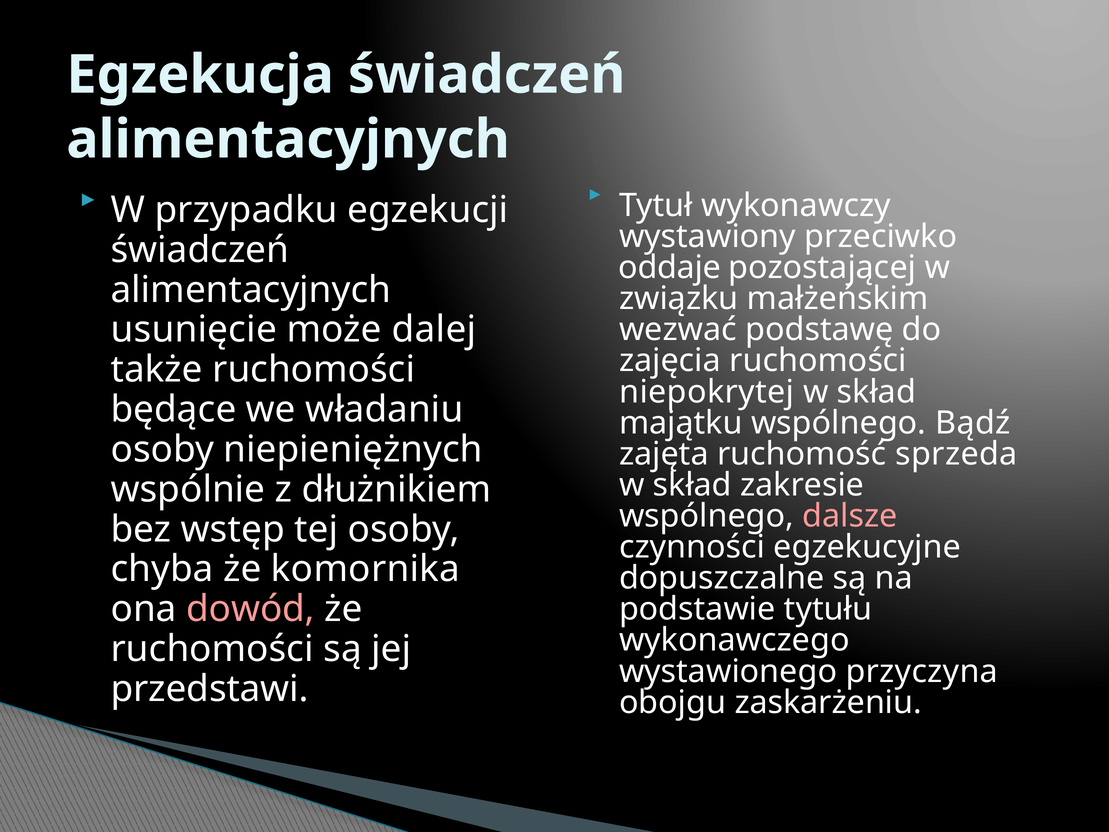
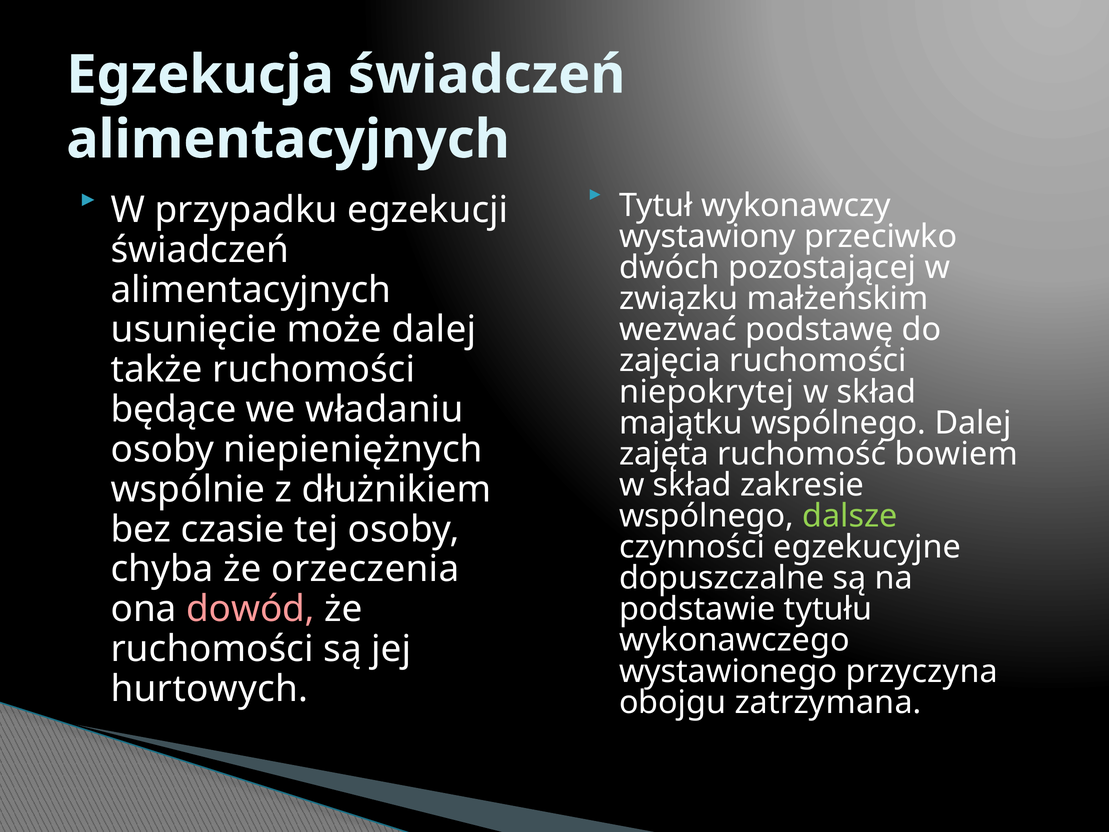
oddaje: oddaje -> dwóch (669, 268)
wspólnego Bądź: Bądź -> Dalej (973, 423)
sprzeda: sprzeda -> bowiem (956, 454)
dalsze colour: pink -> light green (850, 516)
wstęp: wstęp -> czasie (233, 529)
komornika: komornika -> orzeczenia (365, 569)
przedstawi: przedstawi -> hurtowych (210, 689)
zaskarżeniu: zaskarżeniu -> zatrzymana (828, 702)
